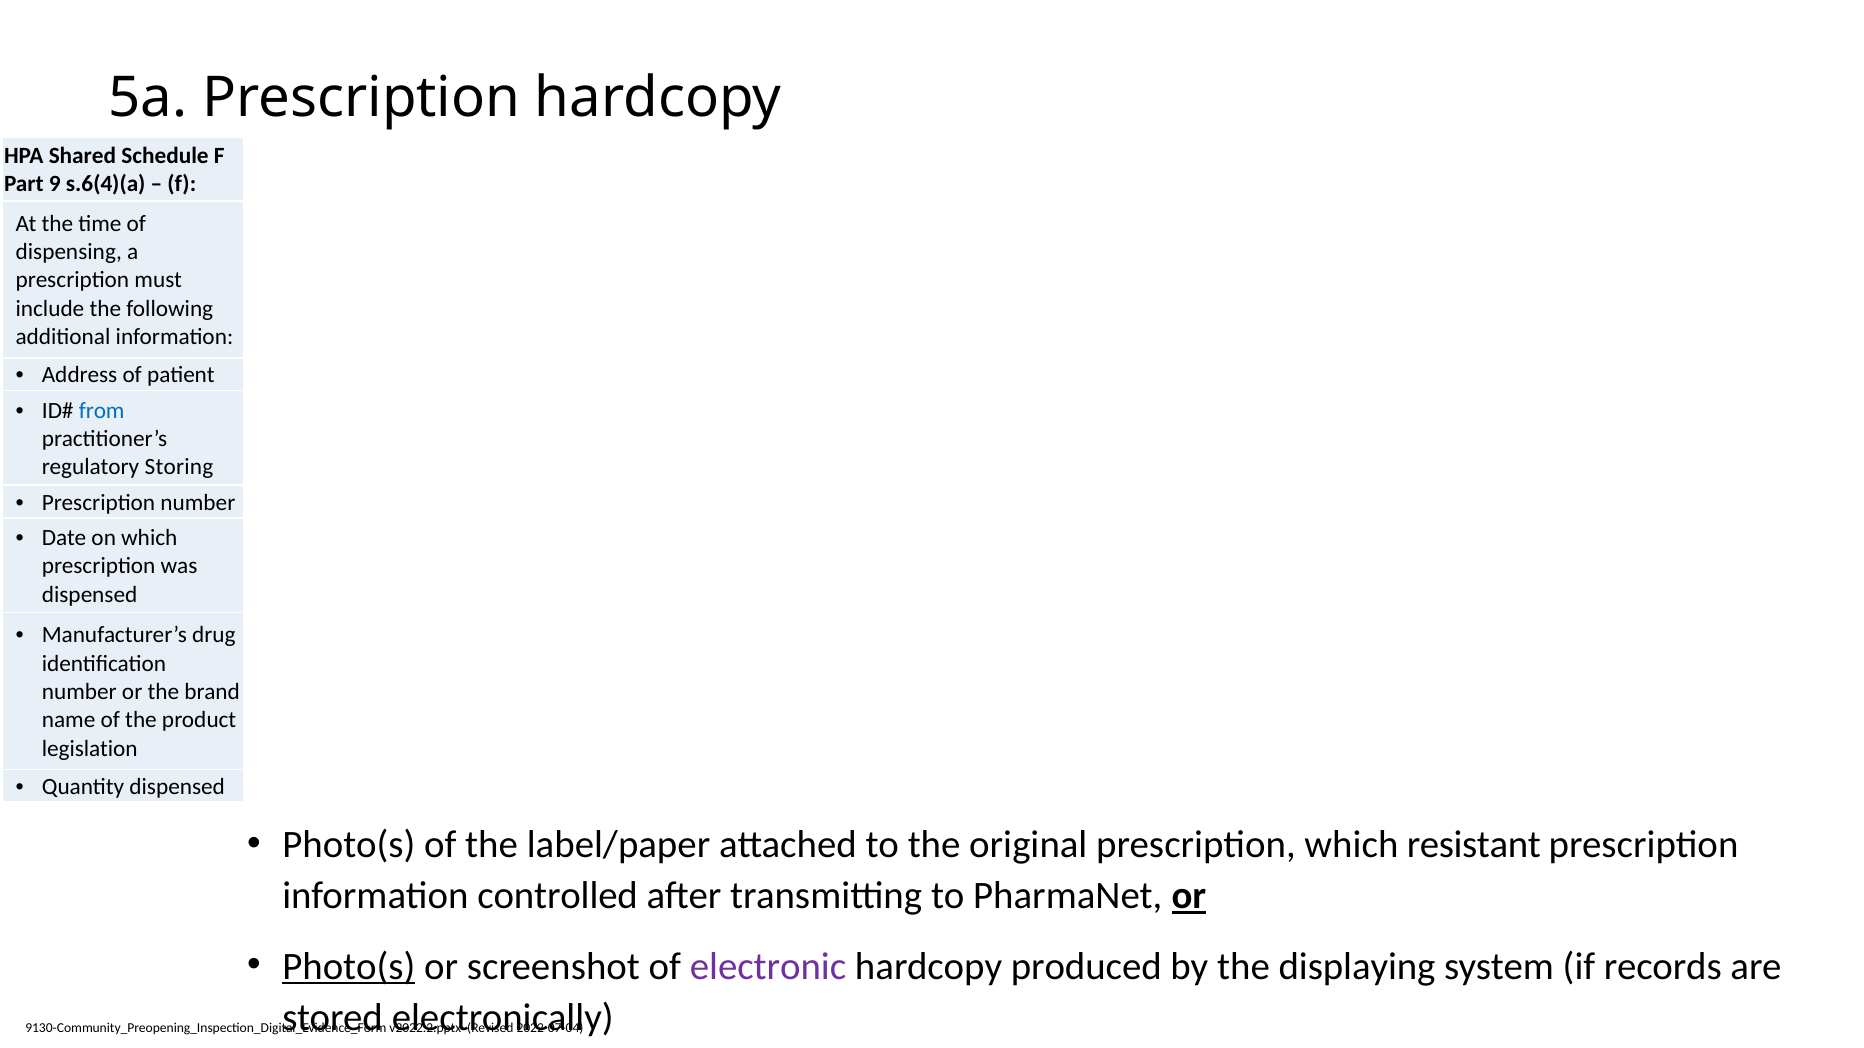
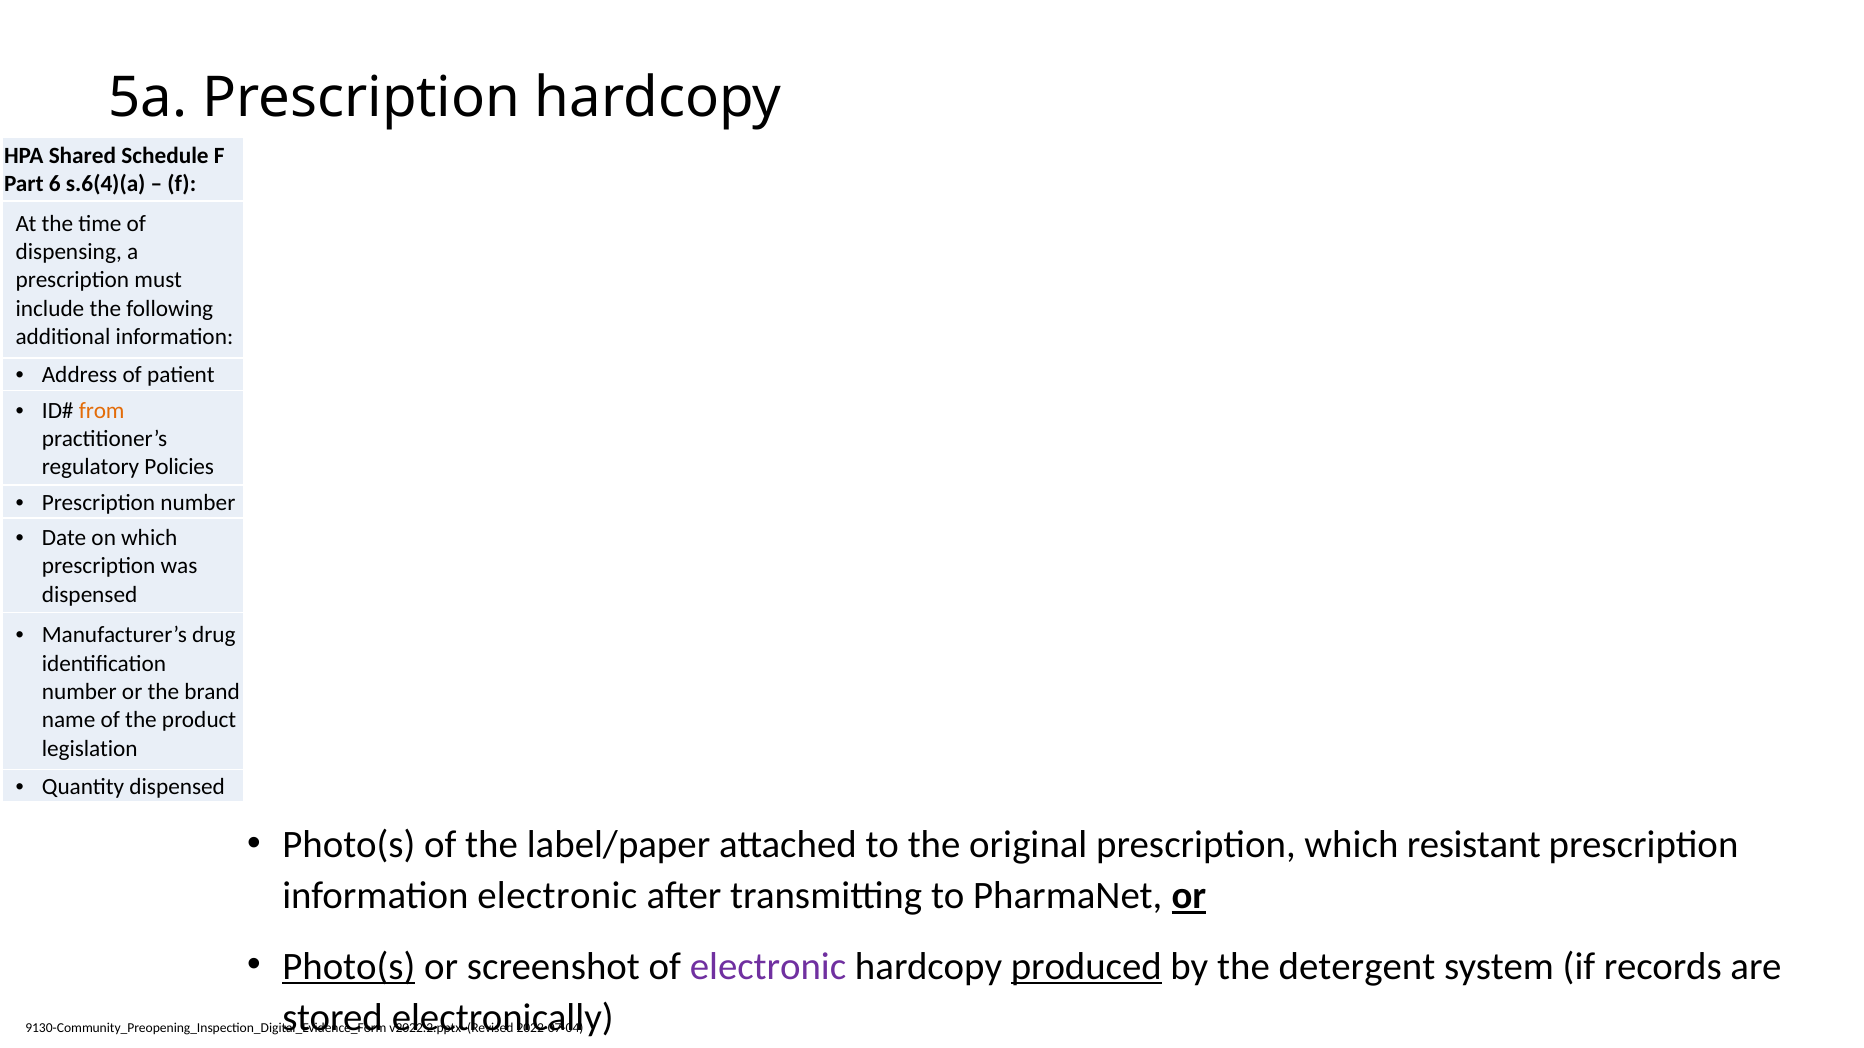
9: 9 -> 6 (55, 184)
from colour: blue -> orange (102, 411)
Storing: Storing -> Policies (179, 467)
information controlled: controlled -> electronic (557, 896)
produced underline: none -> present (1086, 967)
displaying: displaying -> detergent (1357, 967)
